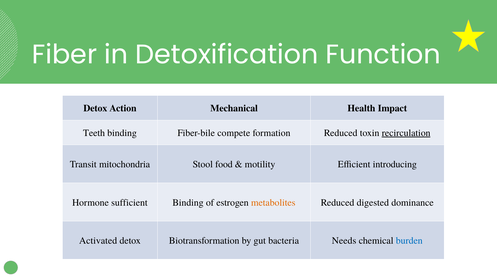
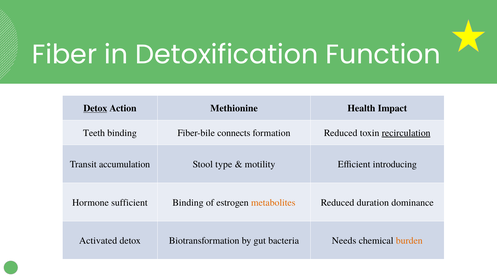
Detox underline: none -> present (95, 109)
Mechanical: Mechanical -> Methionine (234, 109)
compete: compete -> connects (234, 133)
mitochondria: mitochondria -> accumulation (125, 165)
food: food -> type (224, 165)
digested: digested -> duration (373, 203)
burden colour: blue -> orange (409, 241)
